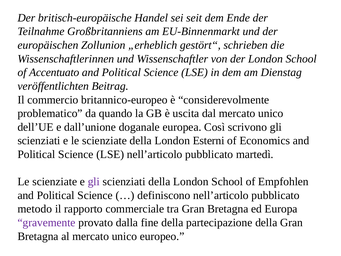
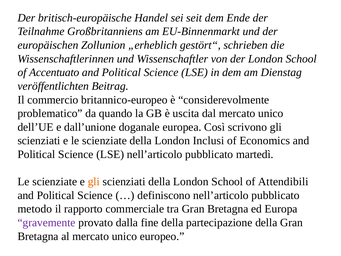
Esterni: Esterni -> Inclusi (209, 141)
gli colour: purple -> orange (94, 181)
Empfohlen: Empfohlen -> Attendibili (283, 181)
